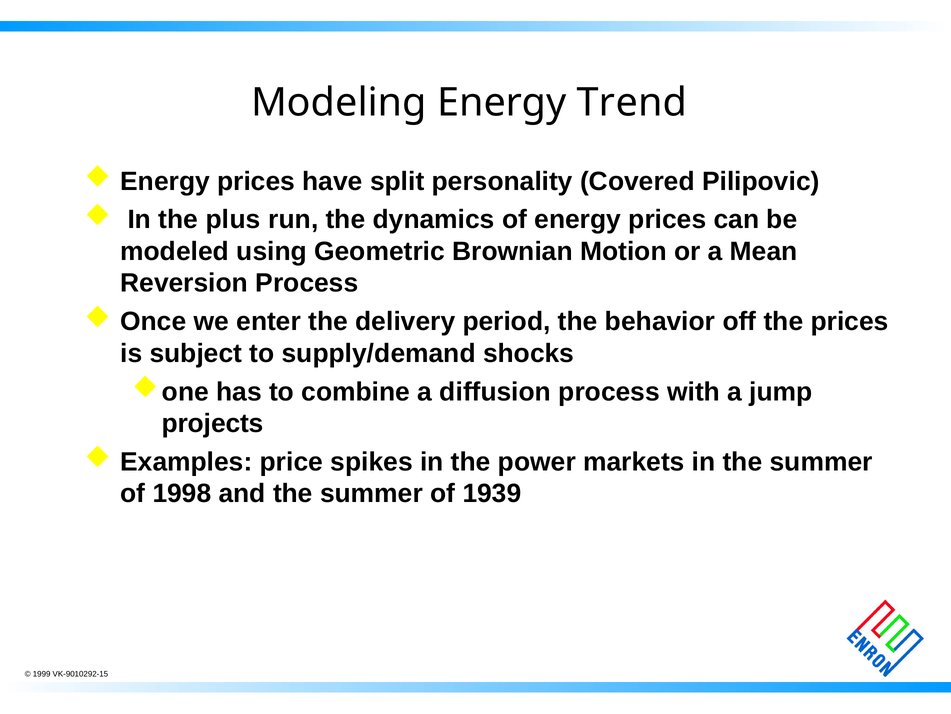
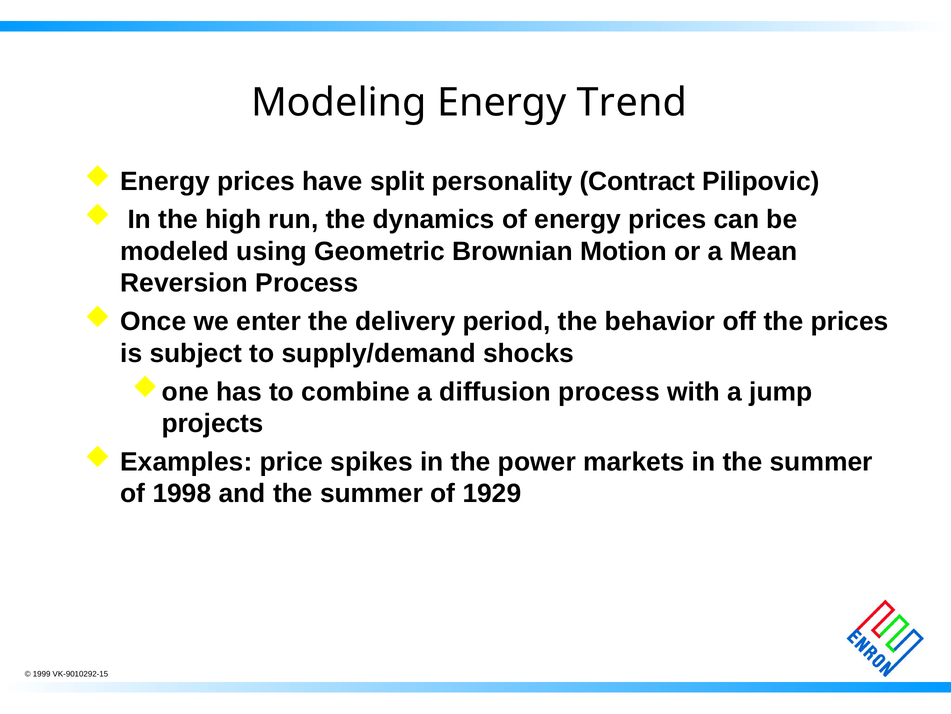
Covered: Covered -> Contract (638, 181)
plus: plus -> high (233, 219)
1939: 1939 -> 1929 (492, 493)
